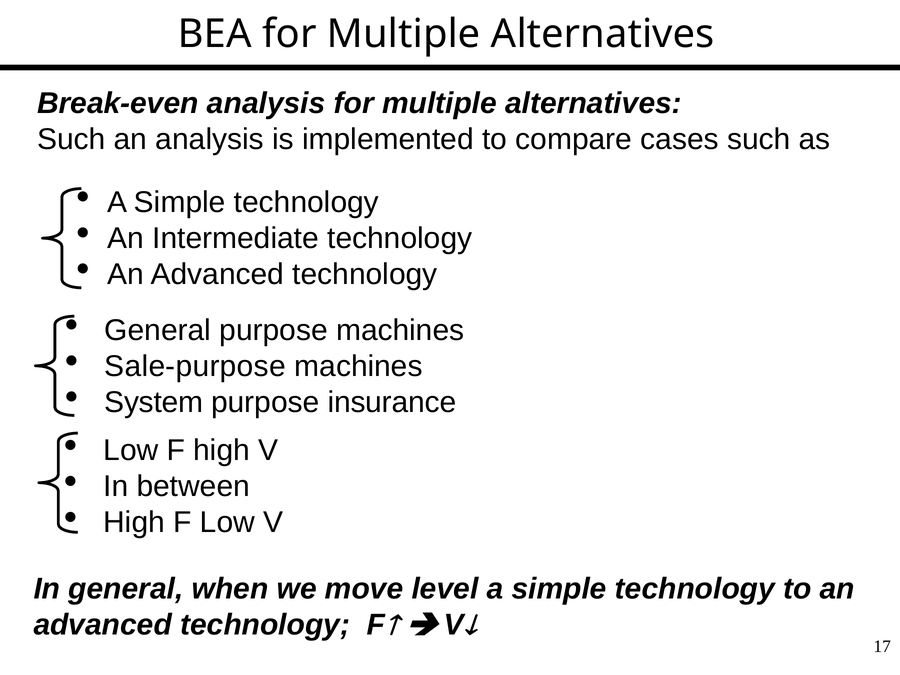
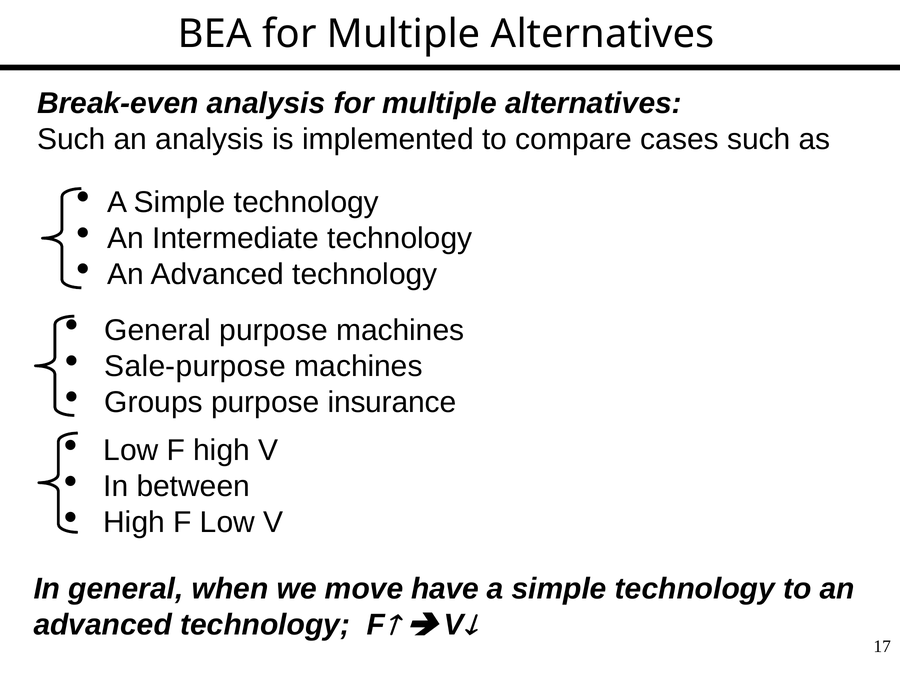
System: System -> Groups (154, 402)
level: level -> have (445, 589)
